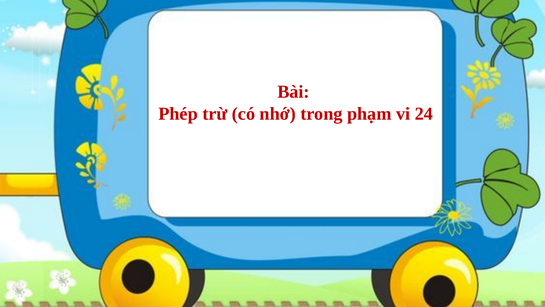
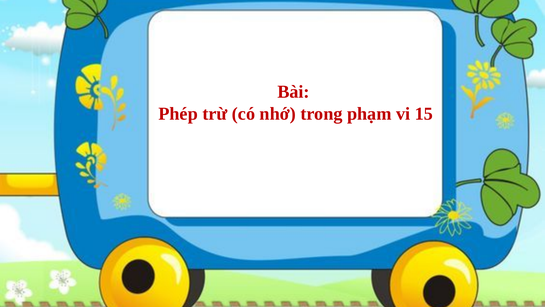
24: 24 -> 15 (424, 114)
